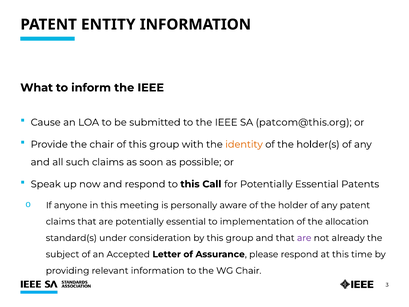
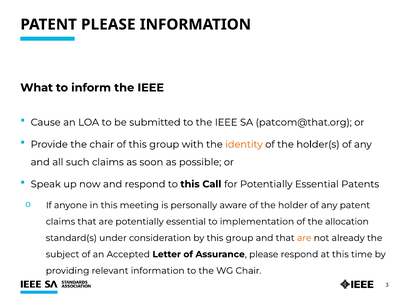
PATENT ENTITY: ENTITY -> PLEASE (108, 24)
patcom@this.org: patcom@this.org -> patcom@that.org (304, 122)
are colour: purple -> orange (304, 238)
